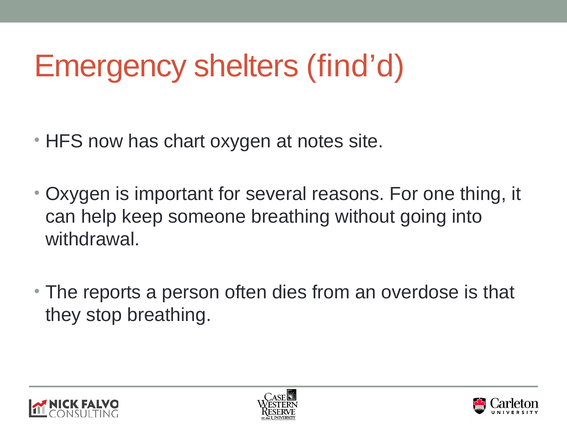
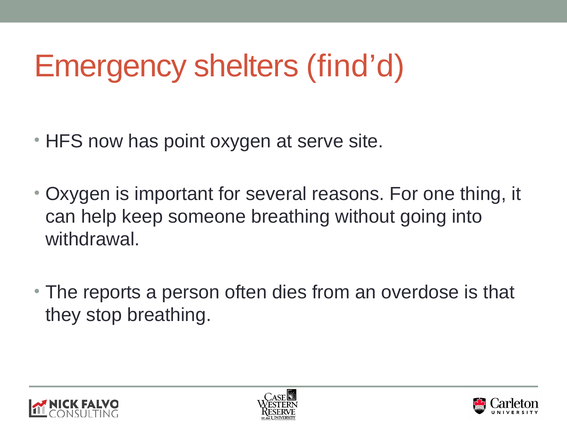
chart: chart -> point (184, 141)
notes: notes -> serve (320, 141)
